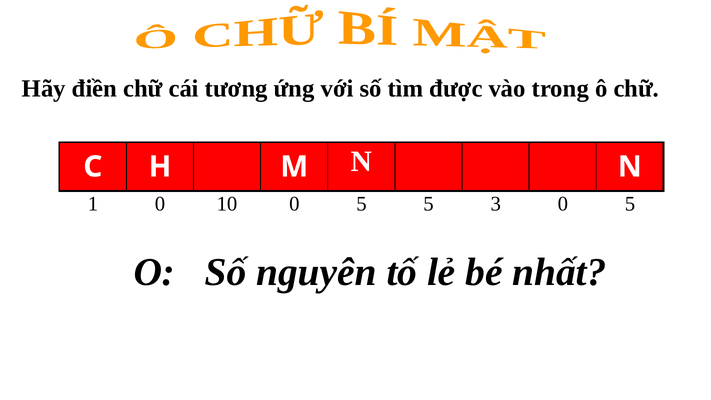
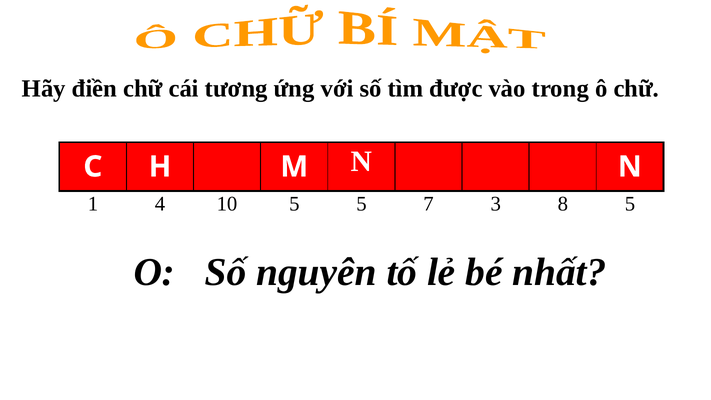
1 0: 0 -> 4 (160, 204)
10 0: 0 -> 5 (294, 204)
5 5: 5 -> 7 (429, 204)
3 0: 0 -> 8 (563, 204)
